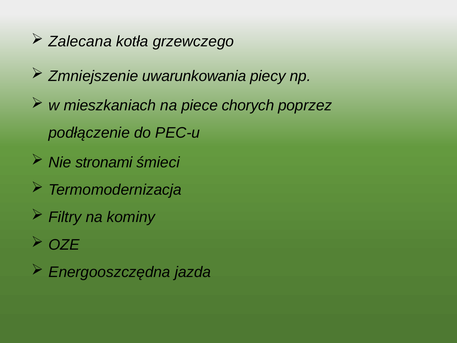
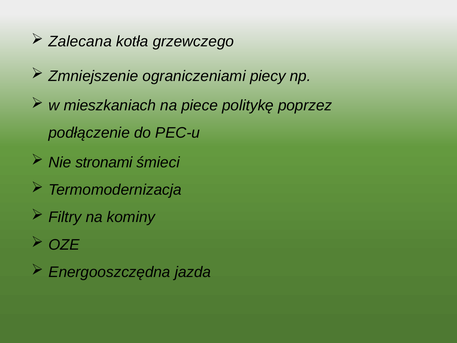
uwarunkowania: uwarunkowania -> ograniczeniami (194, 76)
chorych: chorych -> politykę (248, 105)
